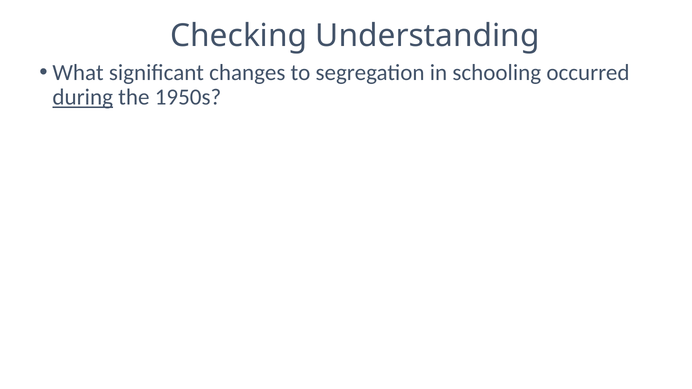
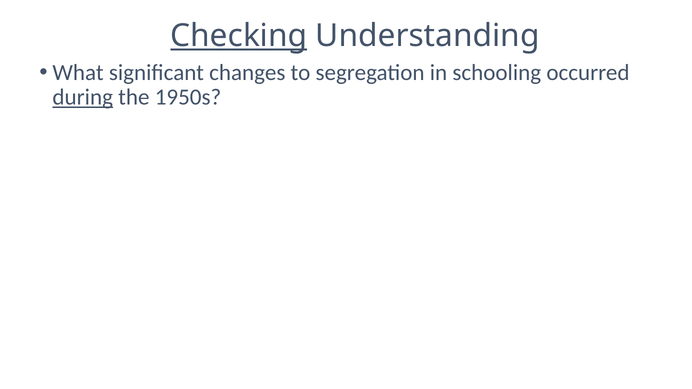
Checking underline: none -> present (239, 36)
